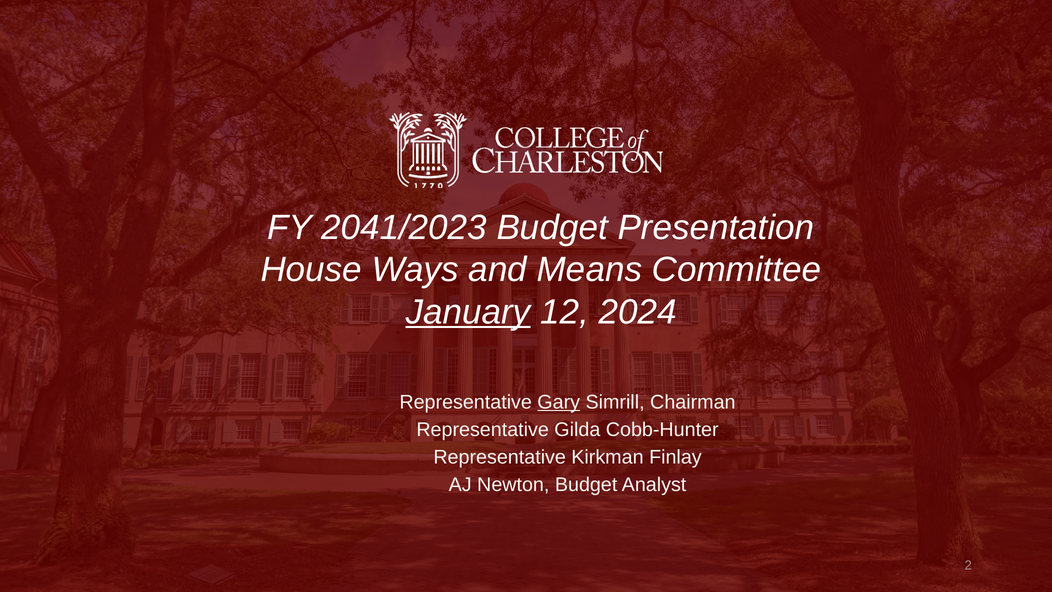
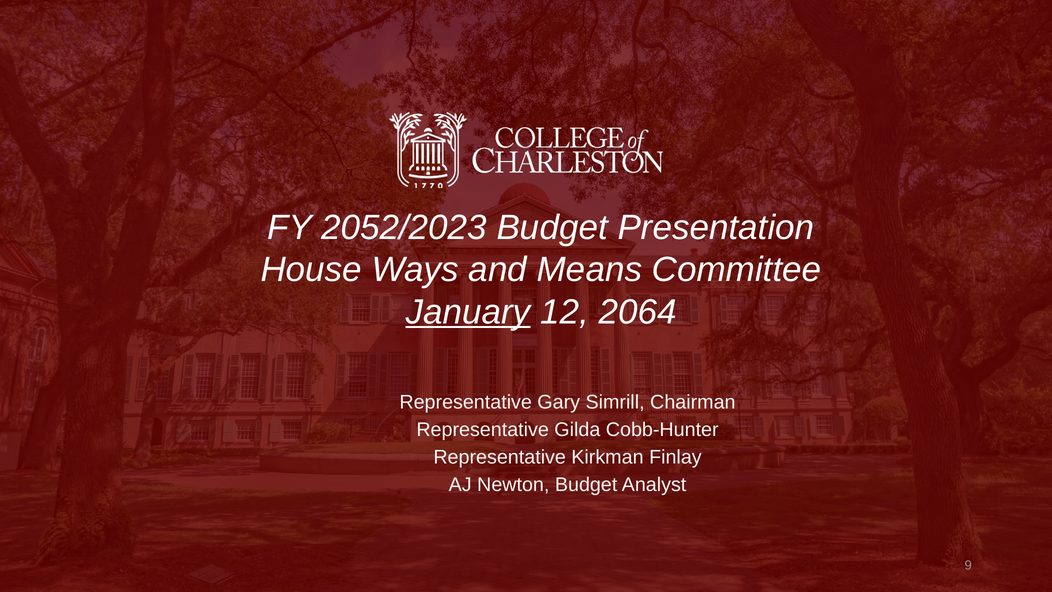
2041/2023: 2041/2023 -> 2052/2023 (404, 228)
2024: 2024 -> 2064 (638, 312)
Gary underline: present -> none (559, 402)
2: 2 -> 9 (968, 565)
